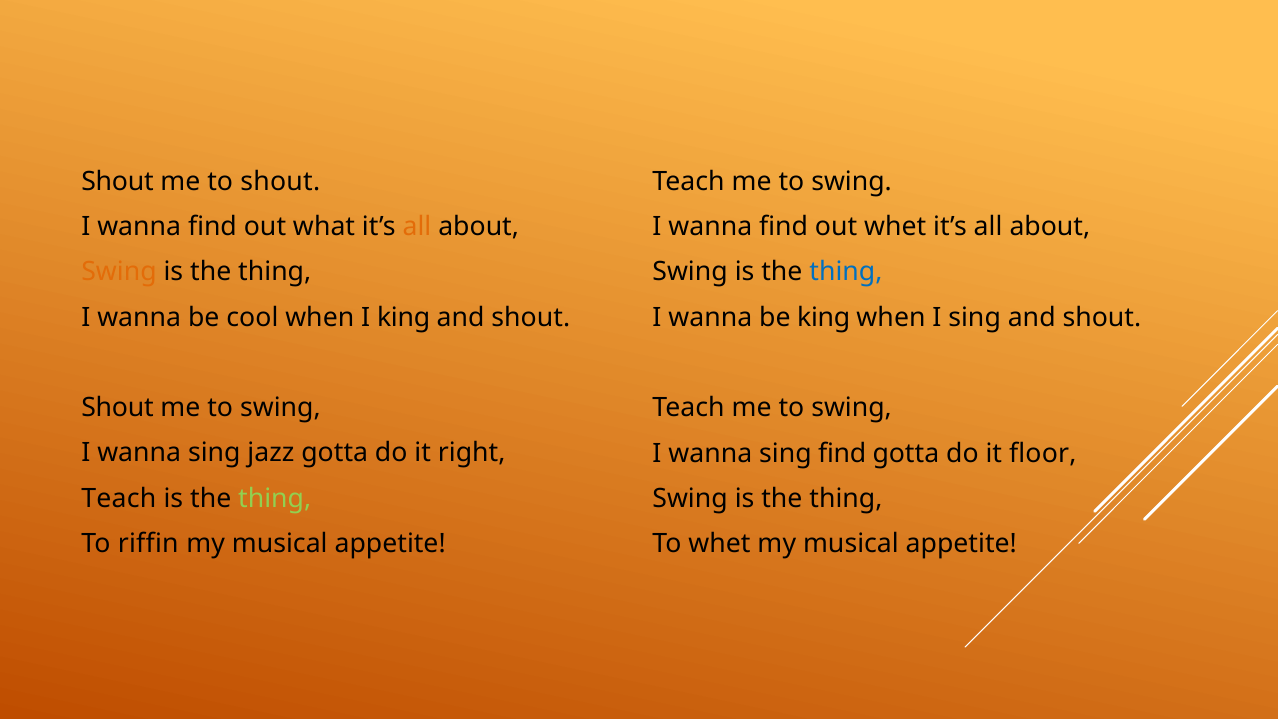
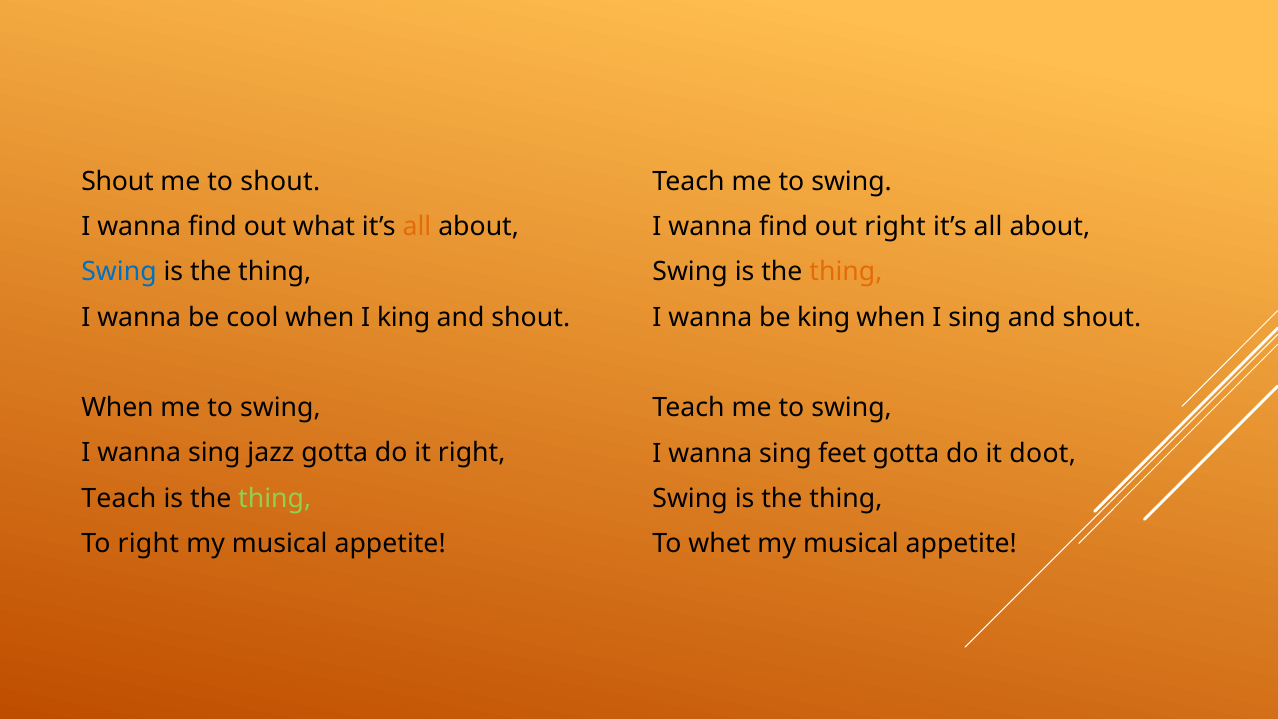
out whet: whet -> right (895, 227)
thing colour: blue -> orange (846, 272)
Swing colour: orange -> blue (119, 272)
Shout: Shout -> When (117, 408)
sing find: find -> feet (842, 453)
floor: floor -> doot (1043, 453)
To riffin: riffin -> right (148, 544)
